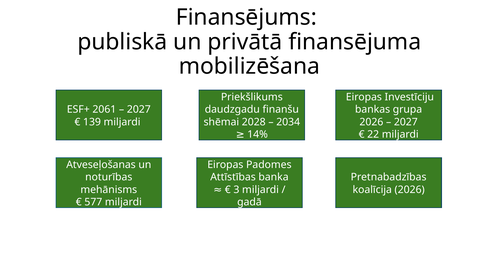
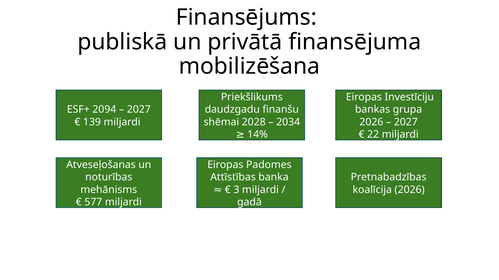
2061: 2061 -> 2094 (104, 110)
